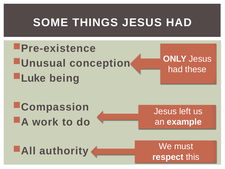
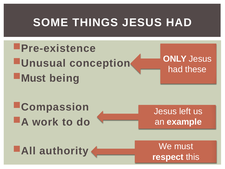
Luke: Luke -> Must (33, 78)
